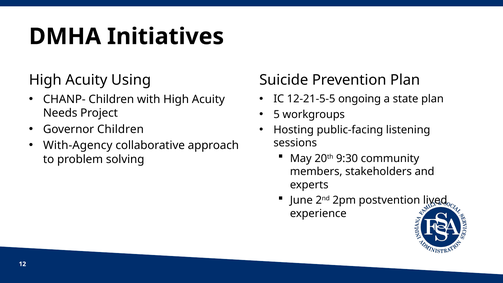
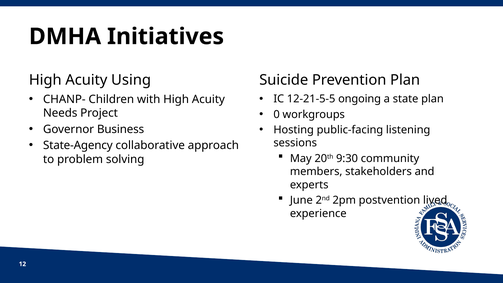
5: 5 -> 0 (277, 114)
Governor Children: Children -> Business (121, 129)
With-Agency: With-Agency -> State-Agency (78, 145)
